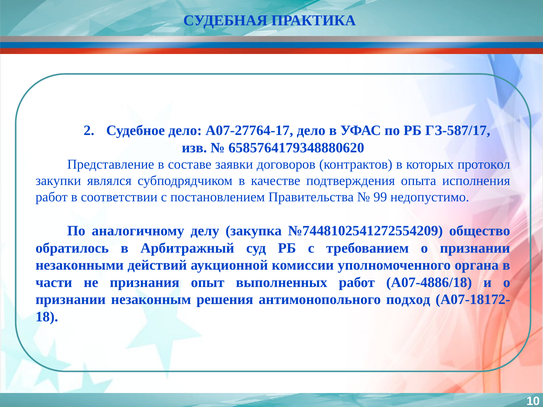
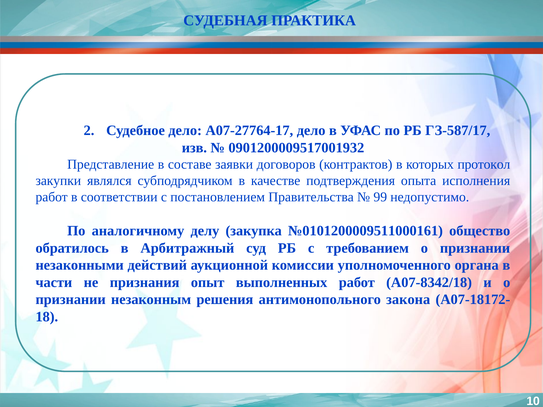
6585764179348880620: 6585764179348880620 -> 0901200009517001932 (296, 148)
№7448102541272554209: №7448102541272554209 -> №0101200009511000161 (365, 231)
А07-4886/18: А07-4886/18 -> А07-8342/18 (429, 283)
подход: подход -> закона (408, 300)
